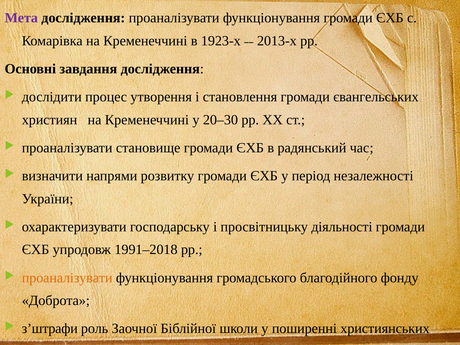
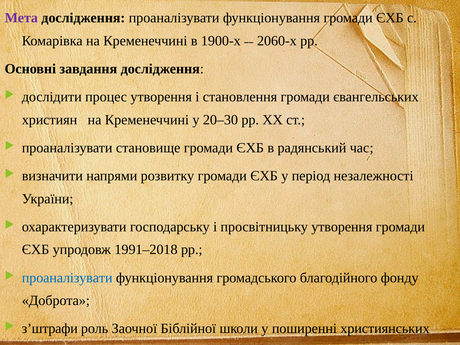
1923-х: 1923-х -> 1900-х (221, 41)
2013-х: 2013-х -> 2060-х (277, 41)
просвітницьку діяльності: діяльності -> утворення (342, 227)
проаналізувати colour: orange -> blue (67, 278)
